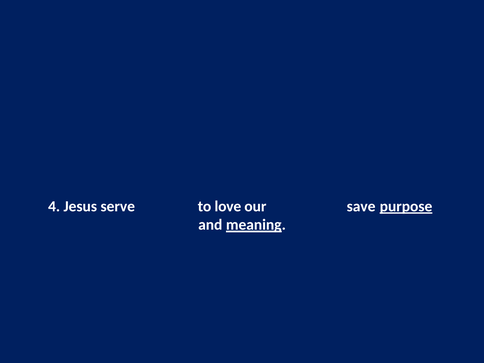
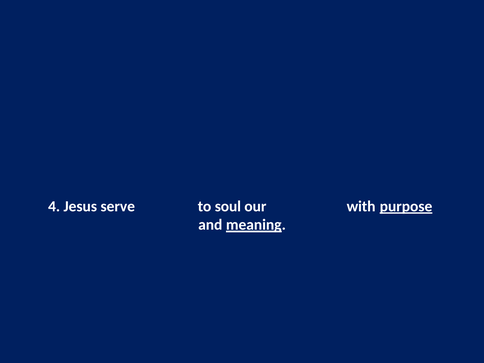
love: love -> soul (228, 206)
save: save -> with (361, 206)
